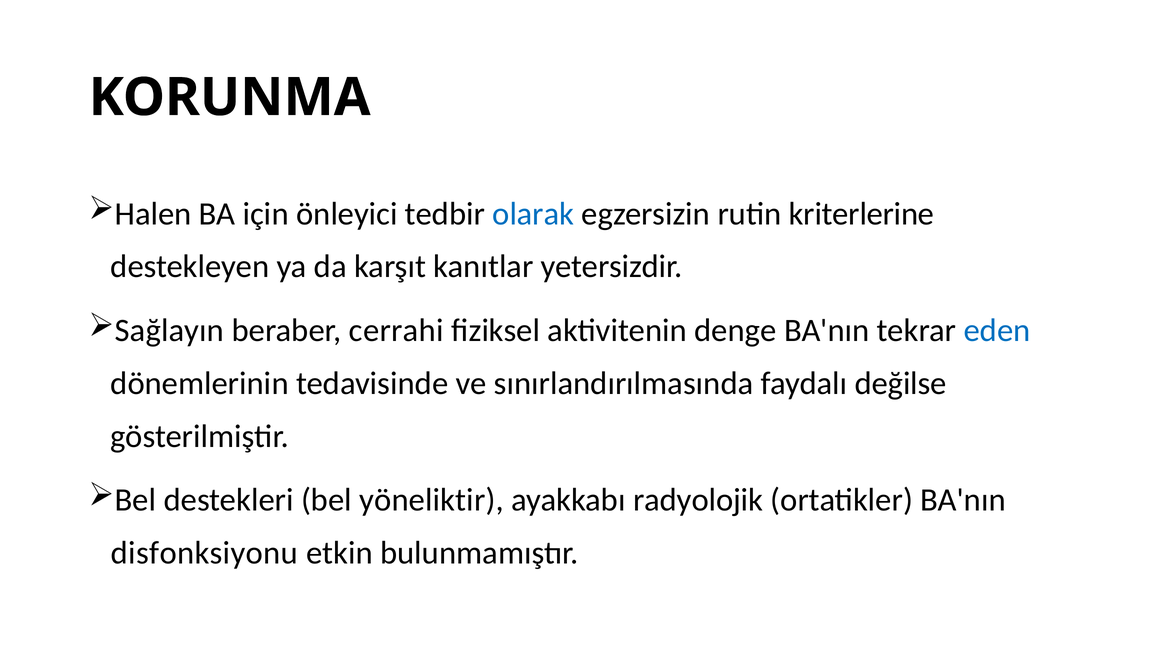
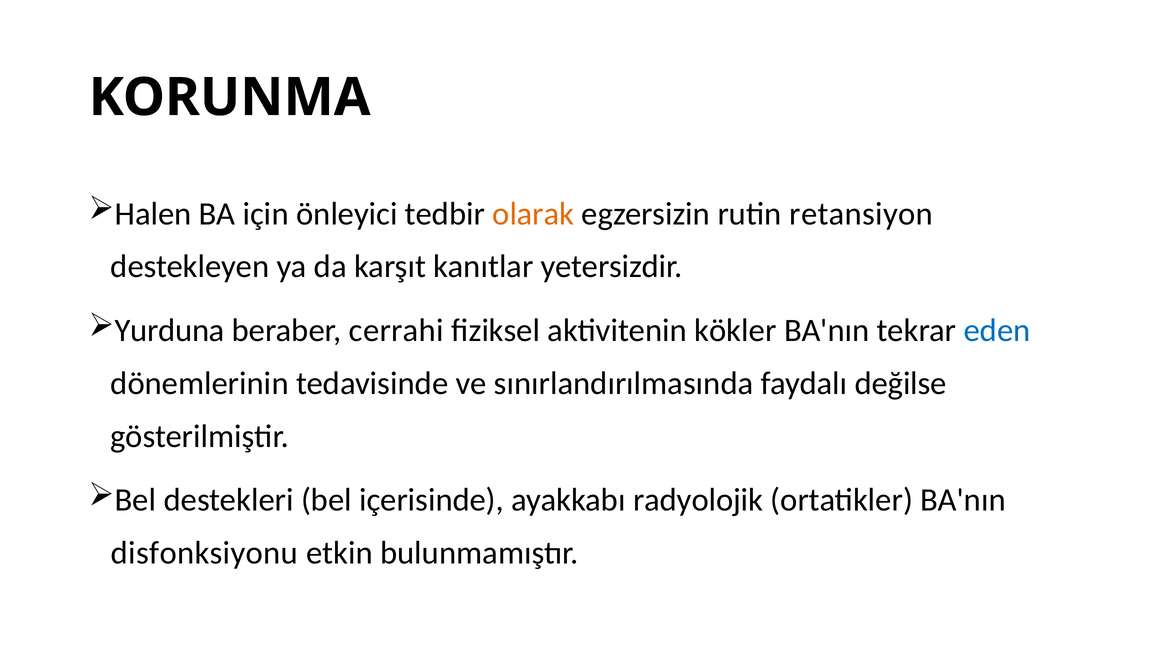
olarak colour: blue -> orange (533, 214)
kriterlerine: kriterlerine -> retansiyon (861, 214)
Sağlayın: Sağlayın -> Yurduna (170, 331)
denge: denge -> kökler (735, 331)
yöneliktir: yöneliktir -> içerisinde (432, 501)
